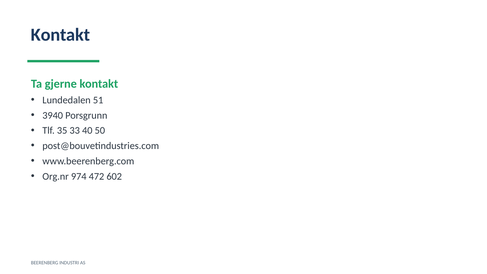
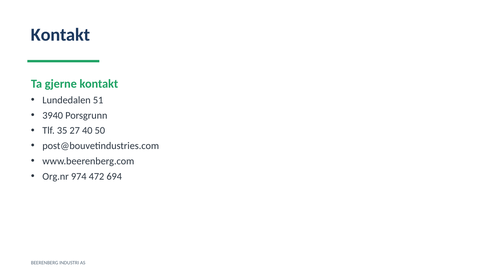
33: 33 -> 27 (75, 131)
602: 602 -> 694 (114, 176)
